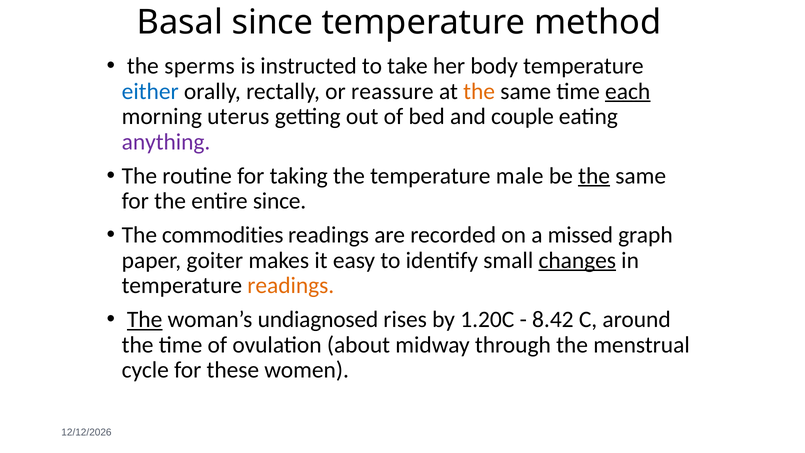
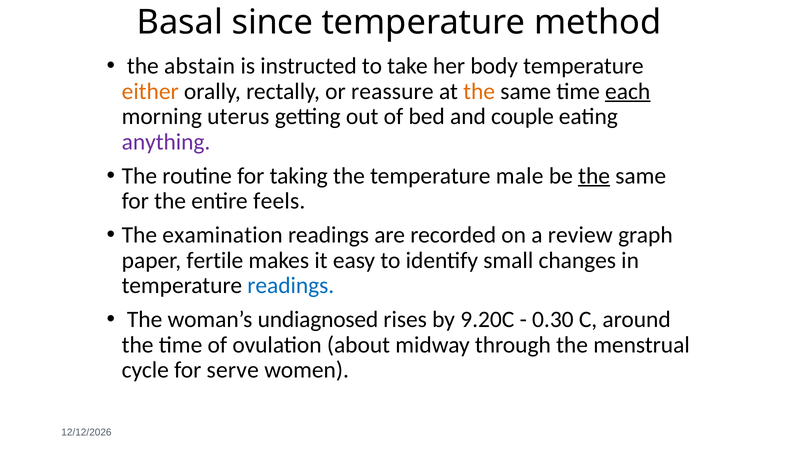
sperms: sperms -> abstain (200, 66)
either colour: blue -> orange (150, 91)
entire since: since -> feels (279, 201)
commodities: commodities -> examination (223, 235)
missed: missed -> review (580, 235)
goiter: goiter -> fertile (215, 260)
changes underline: present -> none (577, 260)
readings colour: orange -> blue (291, 286)
The underline: present -> none (145, 319)
1.20C: 1.20C -> 9.20C (487, 319)
8.42: 8.42 -> 0.30 (553, 319)
these: these -> serve (233, 370)
